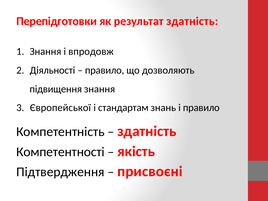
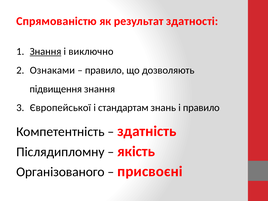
Перепідготовки: Перепідготовки -> Спрямованістю (57, 21)
результат здатність: здатність -> здатності (192, 21)
Знання underline: none -> present (45, 51)
впродовж: впродовж -> виключно (91, 51)
Діяльності: Діяльності -> Ознаками (52, 70)
Компетентності: Компетентності -> Післядипломну (60, 152)
Підтвердження: Підтвердження -> Організованого (60, 172)
